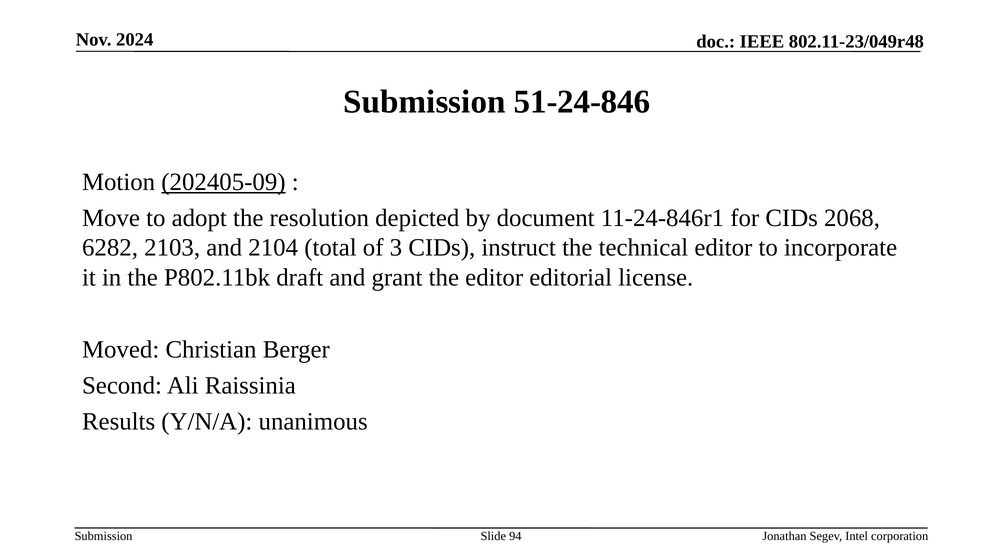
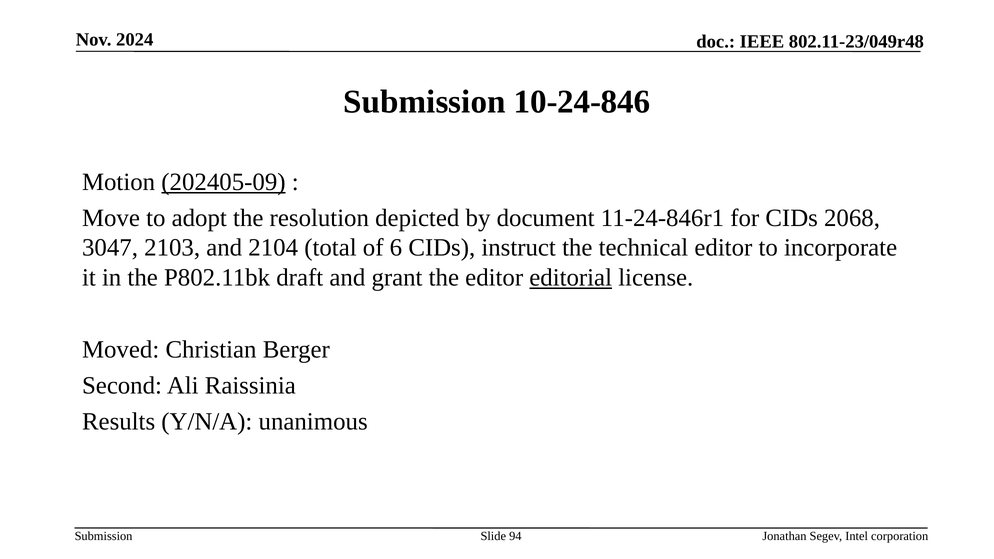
51-24-846: 51-24-846 -> 10-24-846 (582, 102)
6282: 6282 -> 3047 (110, 248)
3: 3 -> 6 (396, 248)
editorial underline: none -> present (571, 278)
